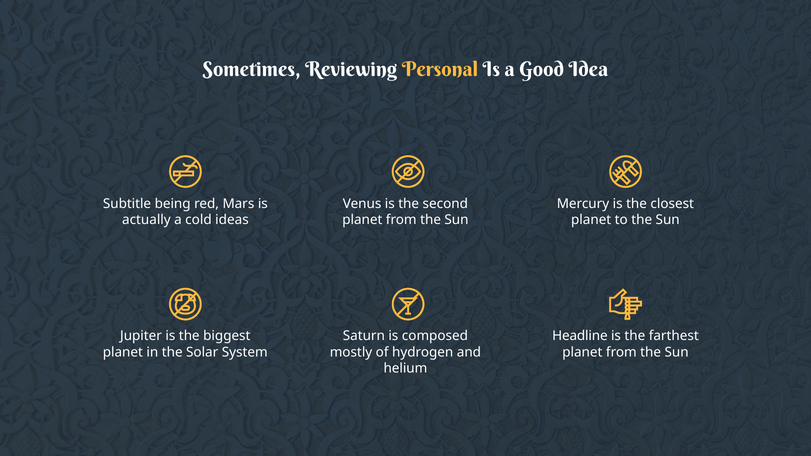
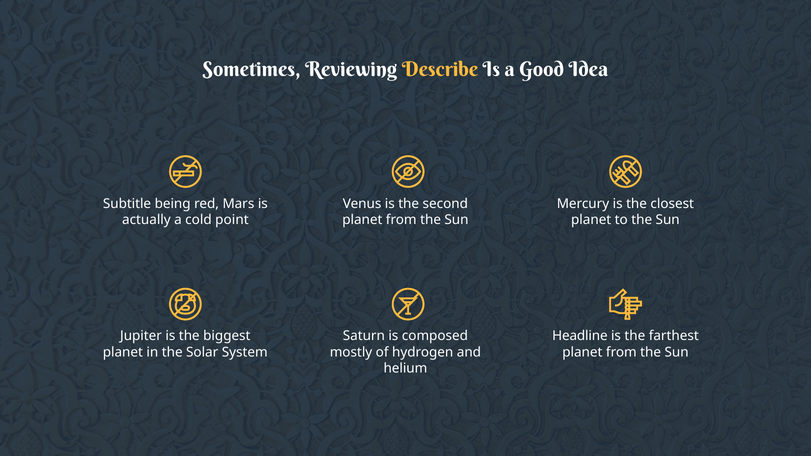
Personal: Personal -> Describe (440, 69)
ideas: ideas -> point (232, 220)
